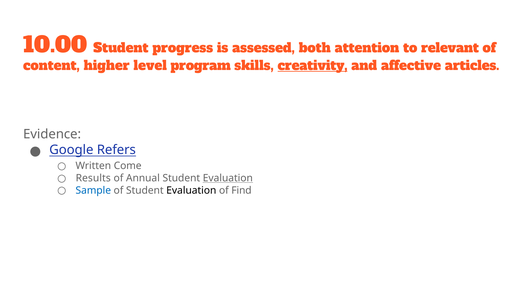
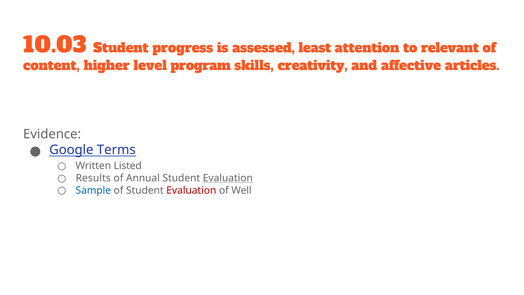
10.00: 10.00 -> 10.03 (55, 45)
both: both -> least (315, 48)
creativity underline: present -> none (313, 66)
Refers: Refers -> Terms (116, 150)
Come: Come -> Listed (128, 166)
Evaluation colour: black -> red (191, 190)
Find: Find -> Well (241, 190)
